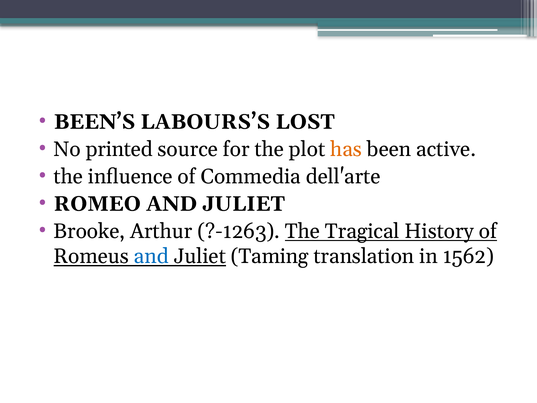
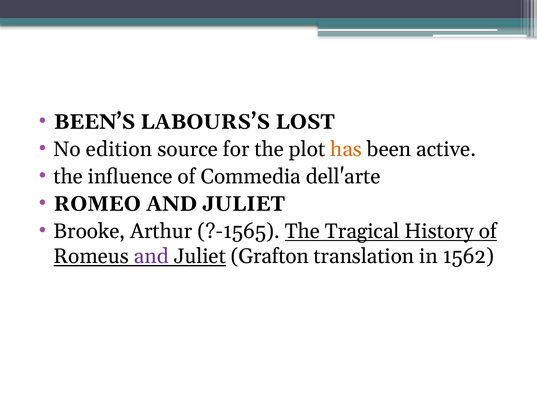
printed: printed -> edition (119, 149)
?-1263: ?-1263 -> ?-1565 (239, 231)
and colour: blue -> purple (151, 256)
Taming: Taming -> Grafton (270, 256)
